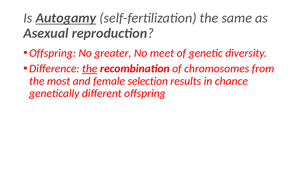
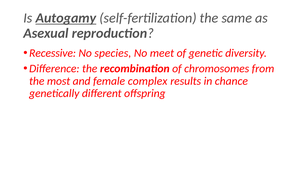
Offspring: Offspring -> Recessive (53, 53)
greater: greater -> species (113, 53)
the underline: present -> none (90, 69)
selection: selection -> complex (148, 81)
